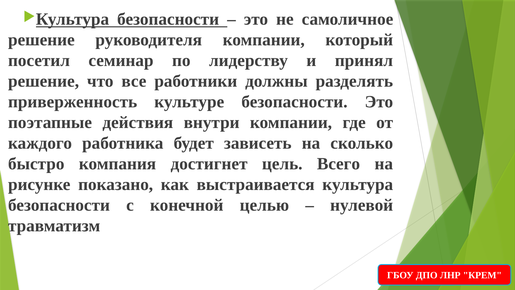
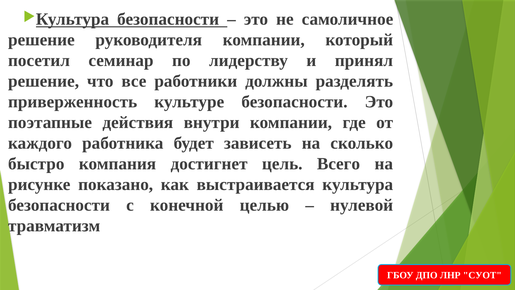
КРЕМ: КРЕМ -> СУОТ (482, 275)
